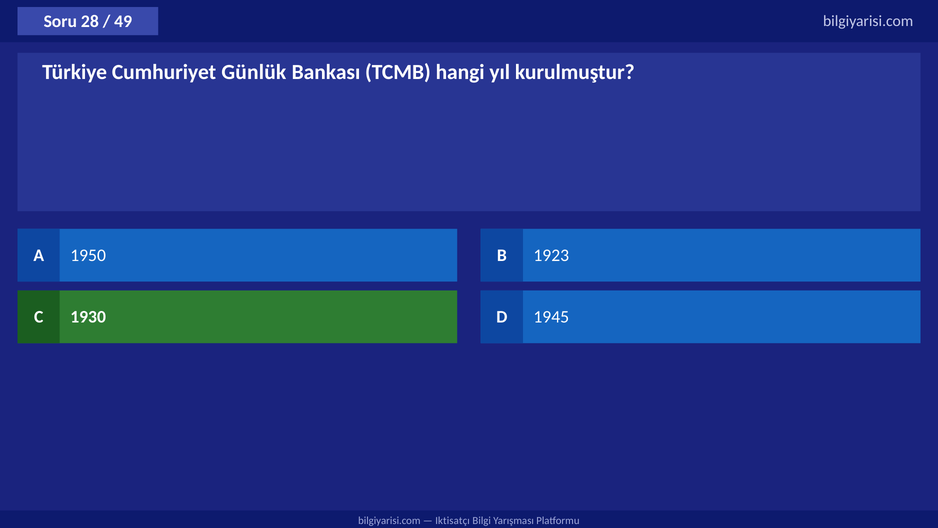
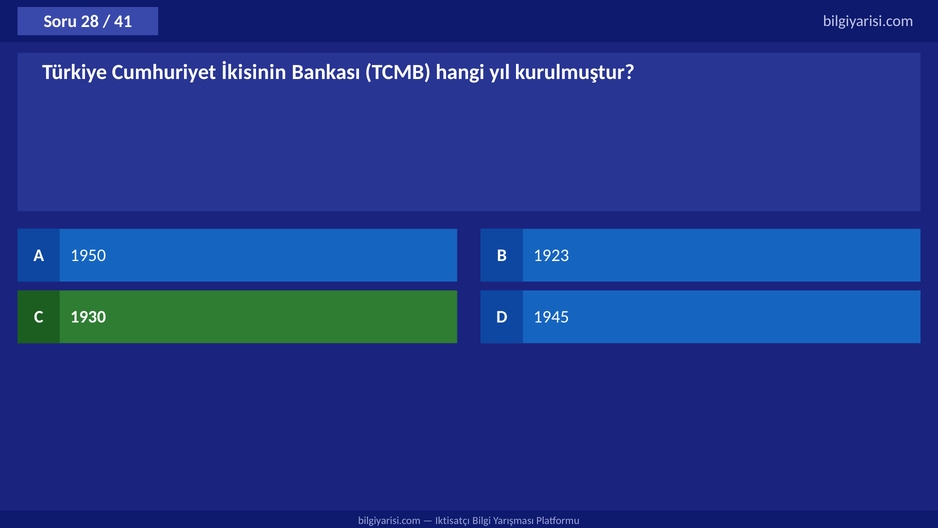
49: 49 -> 41 (123, 21)
Günlük: Günlük -> İkisinin (254, 72)
